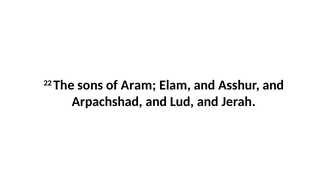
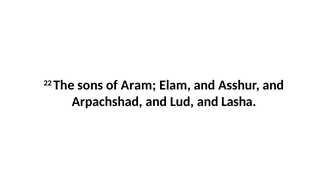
Jerah: Jerah -> Lasha (239, 101)
